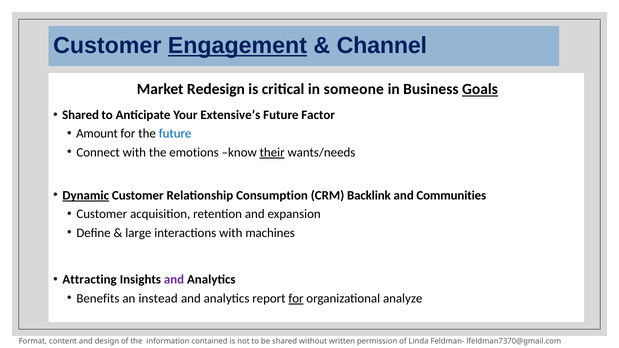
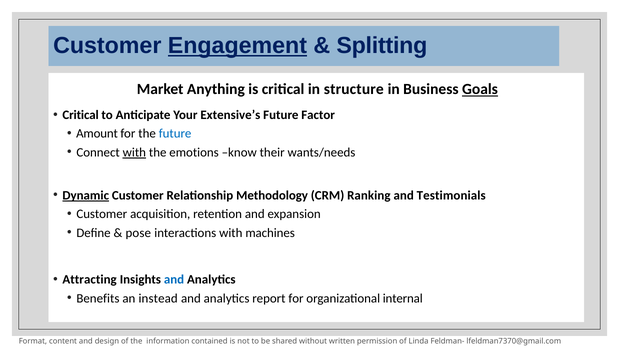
Channel: Channel -> Splitting (382, 46)
Redesign: Redesign -> Anything (216, 89)
someone: someone -> structure (354, 89)
Shared: Shared -> Critical (81, 115)
with underline: none -> present (134, 152)
their underline: present -> none (272, 152)
Consumption: Consumption -> Methodology (272, 196)
Backlink: Backlink -> Ranking (369, 196)
Communities: Communities -> Testimonials (451, 196)
large: large -> pose (138, 233)
and colour: purple -> blue (174, 280)
for underline: present -> none (296, 299)
analyze: analyze -> internal (403, 299)
